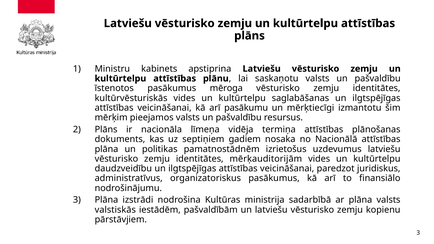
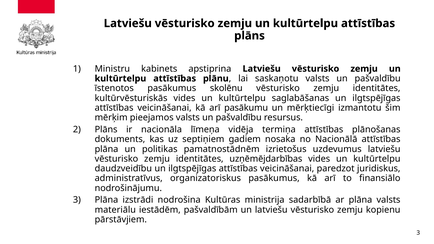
mēroga: mēroga -> skolēnu (226, 88)
mērķauditorijām: mērķauditorijām -> uzņēmējdarbības (266, 159)
valstiskās: valstiskās -> materiālu (115, 210)
